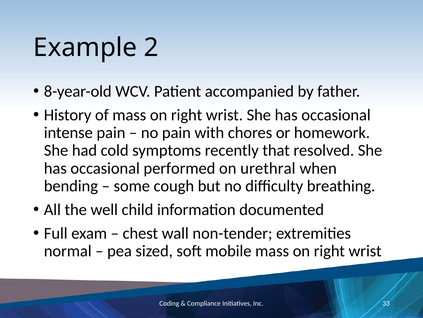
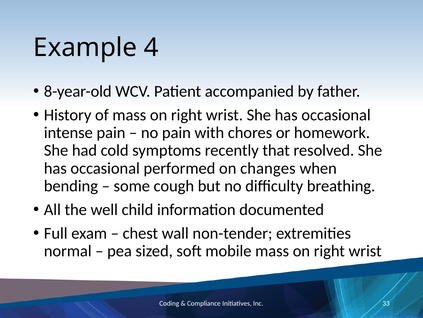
2: 2 -> 4 (151, 47)
urethral: urethral -> changes (268, 168)
